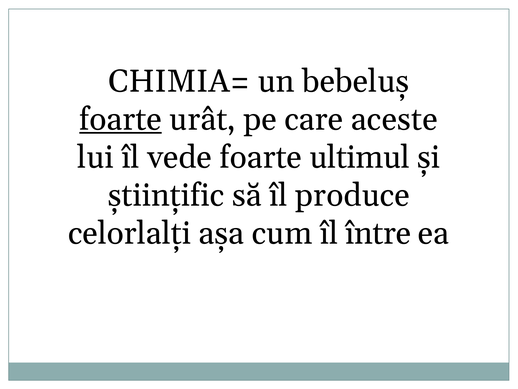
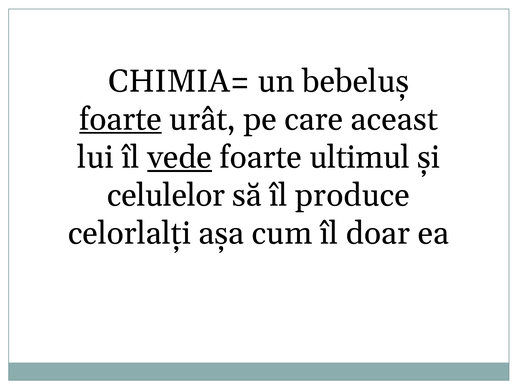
aceste: aceste -> aceast (394, 119)
vede underline: none -> present (180, 157)
științific: științific -> celulelor (166, 195)
între: între -> doar (378, 233)
